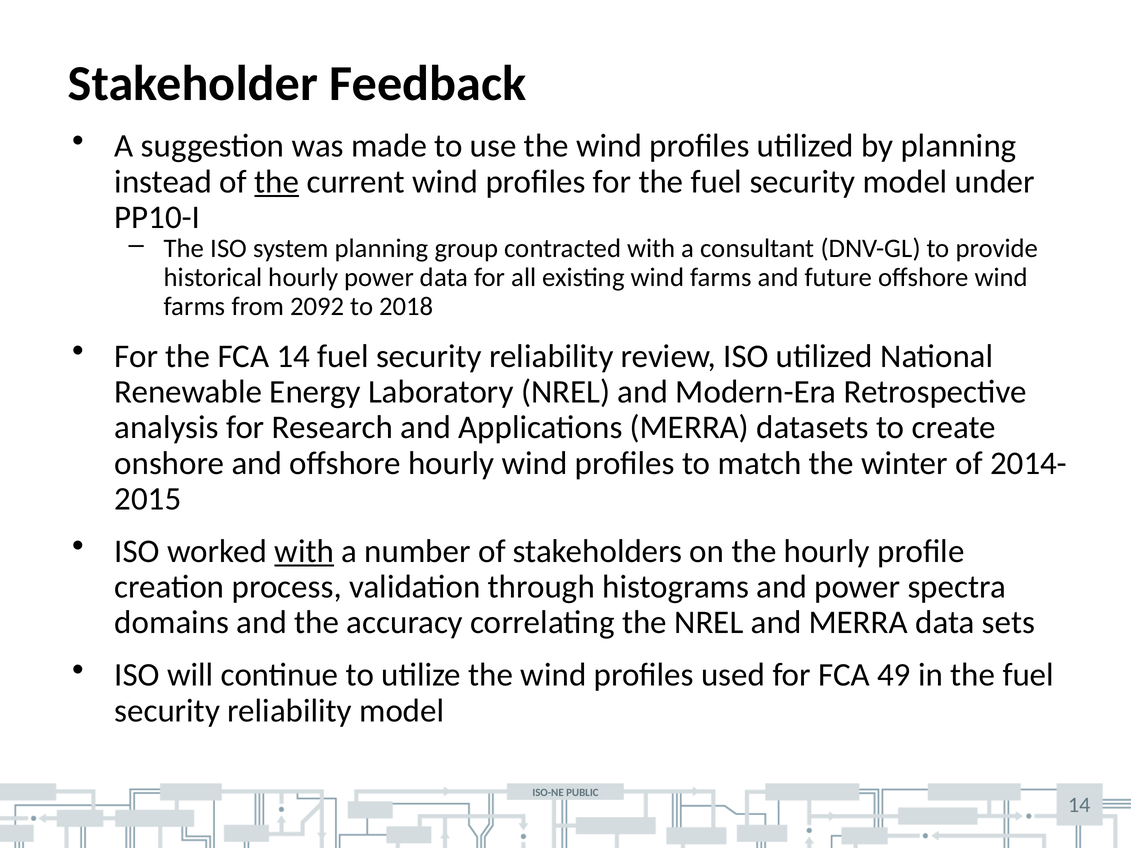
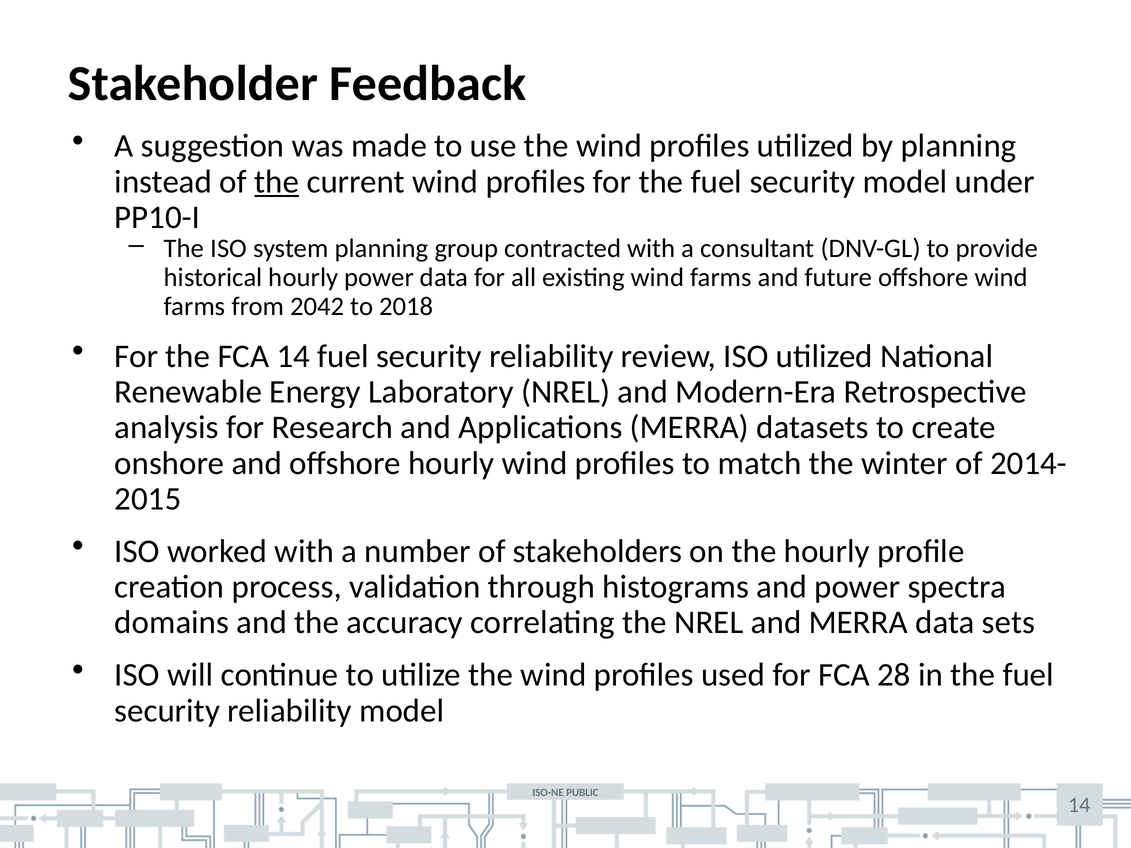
2092: 2092 -> 2042 (317, 306)
with underline: present -> none (304, 551)
49: 49 -> 28 (894, 675)
